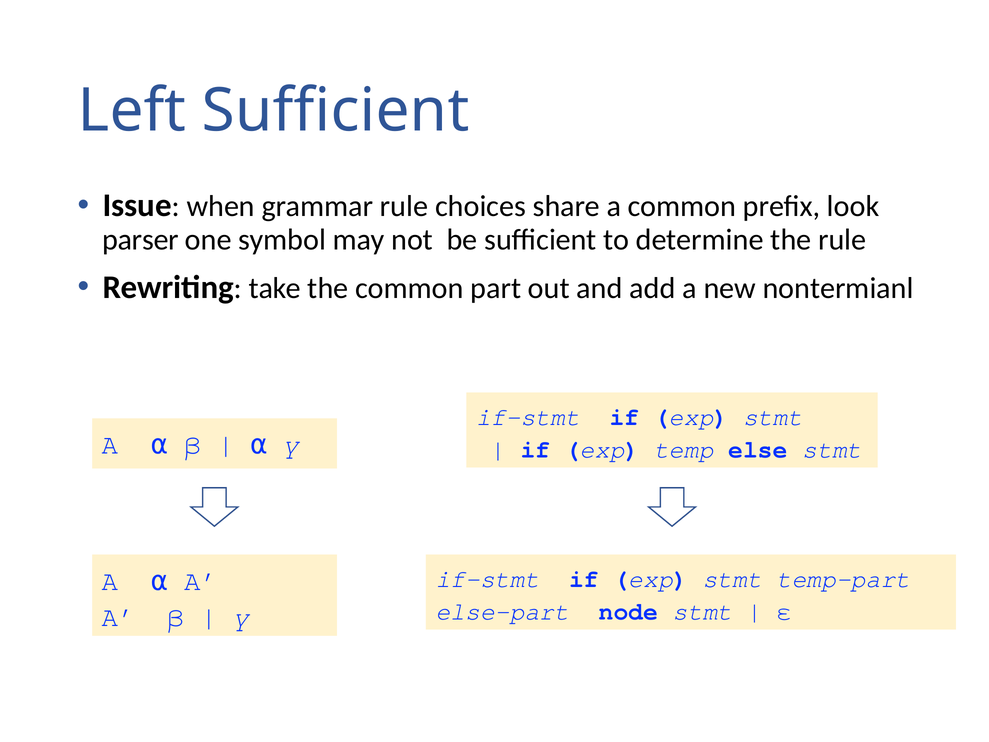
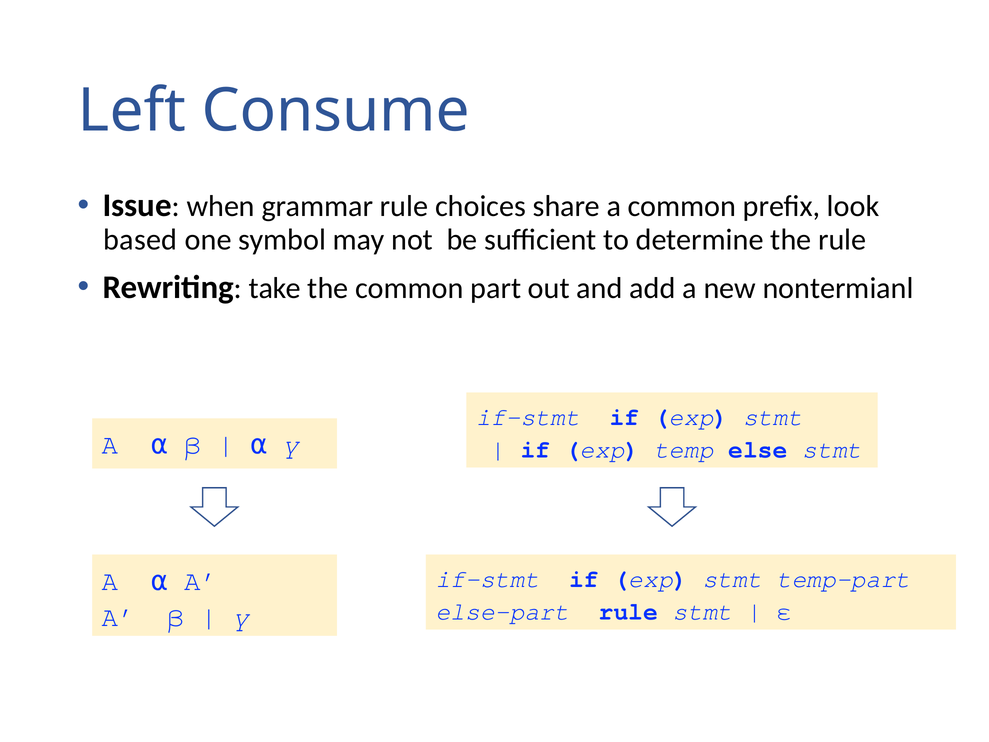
Left Sufficient: Sufficient -> Consume (336, 111)
parser: parser -> based (140, 239)
node: node -> rule (628, 611)
